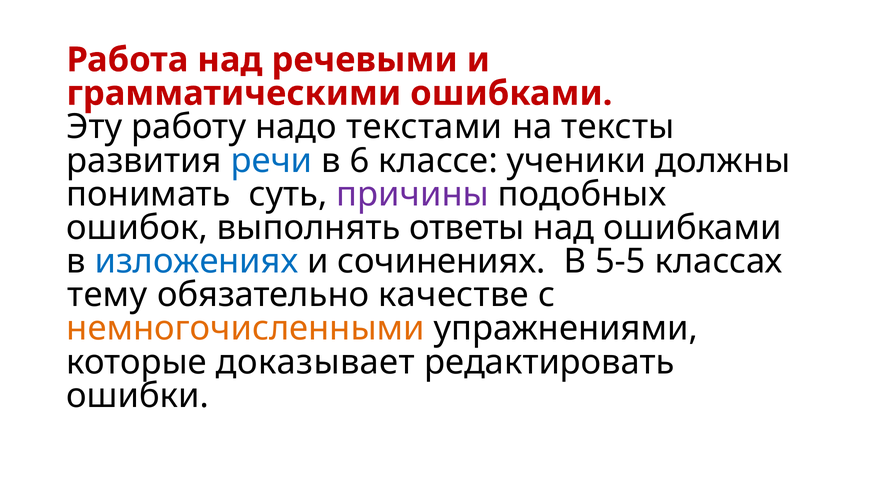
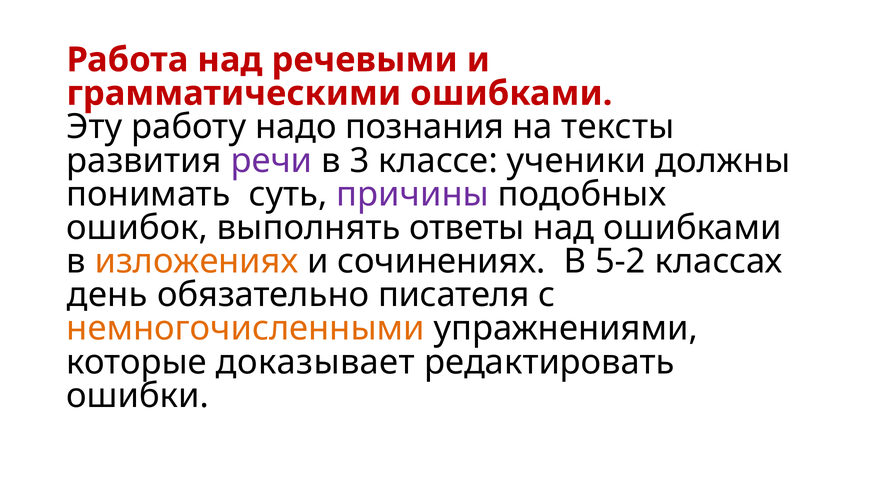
текстами: текстами -> познания (425, 127)
речи colour: blue -> purple (271, 160)
6: 6 -> 3 (360, 160)
изложениях colour: blue -> orange (197, 261)
5-5: 5-5 -> 5-2 (620, 261)
тему: тему -> день (107, 295)
качестве: качестве -> писателя (454, 295)
